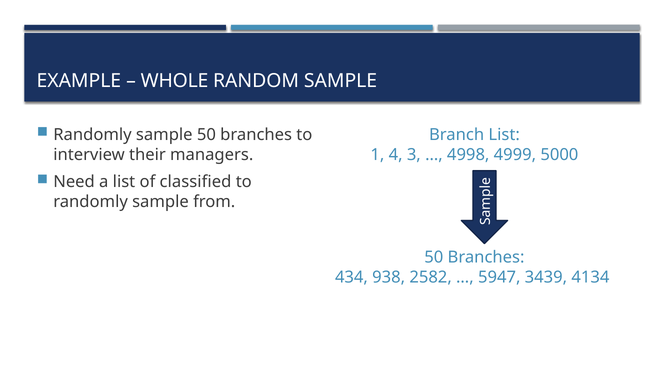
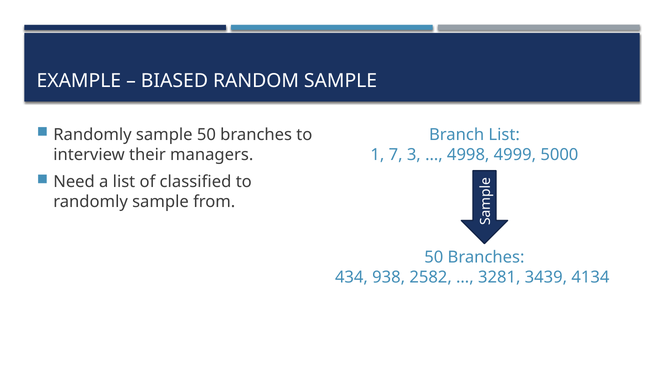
WHOLE: WHOLE -> BIASED (174, 81)
4: 4 -> 7 (396, 155)
5947: 5947 -> 3281 (499, 277)
